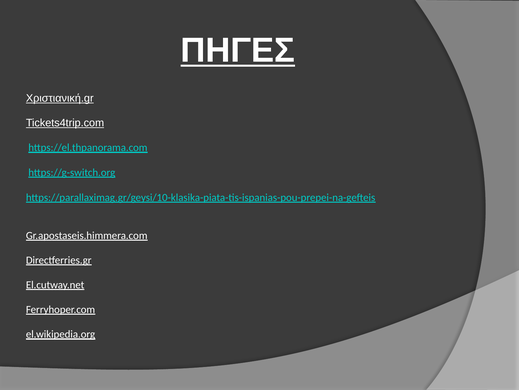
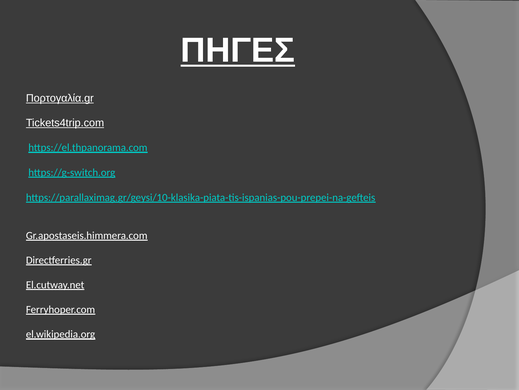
Χριστιανική.gr: Χριστιανική.gr -> Πορτογαλία.gr (60, 98)
